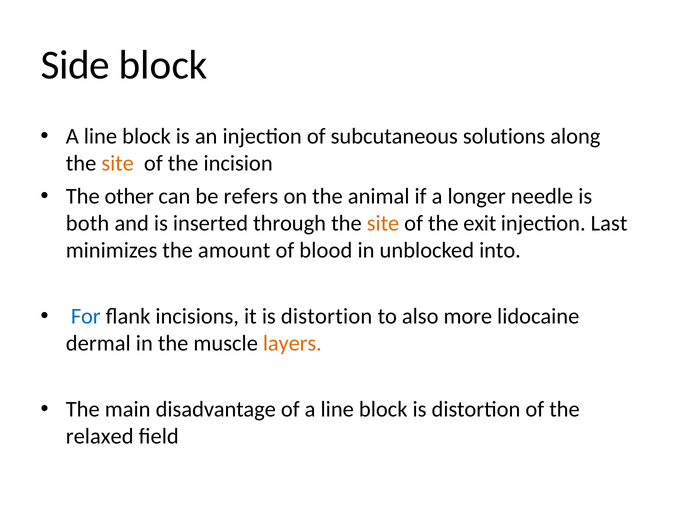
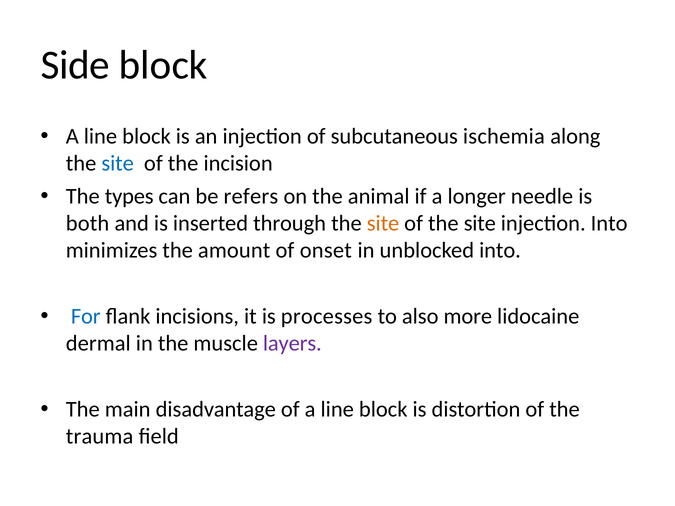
solutions: solutions -> ischemia (504, 137)
site colour: orange -> blue (118, 164)
other: other -> types (129, 197)
of the exit: exit -> site (480, 224)
injection Last: Last -> Into (609, 224)
blood: blood -> onset (326, 251)
it is distortion: distortion -> processes (327, 317)
layers colour: orange -> purple (292, 344)
relaxed: relaxed -> trauma (100, 437)
